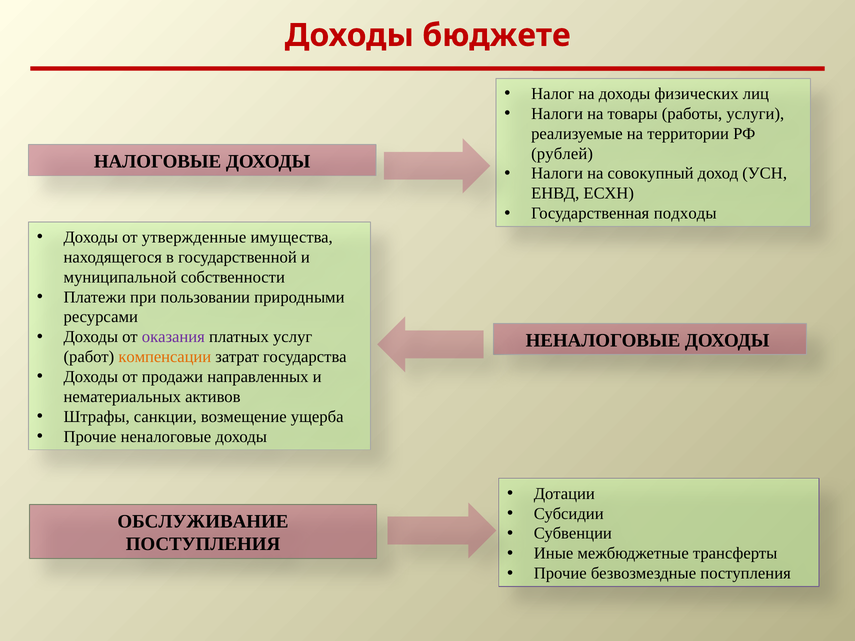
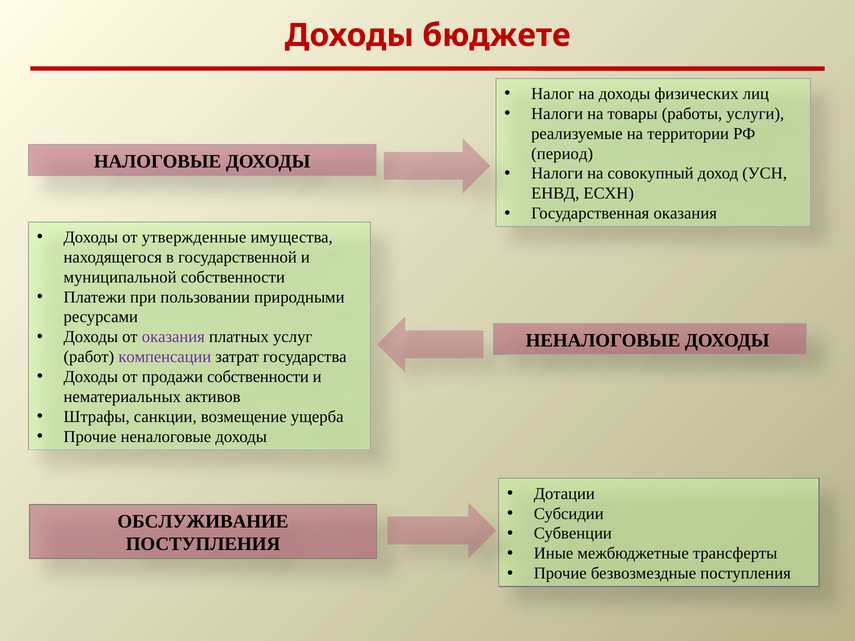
рублей: рублей -> период (562, 154)
Государственная подходы: подходы -> оказания (685, 213)
компенсации colour: orange -> purple (165, 357)
продажи направленных: направленных -> собственности (258, 377)
